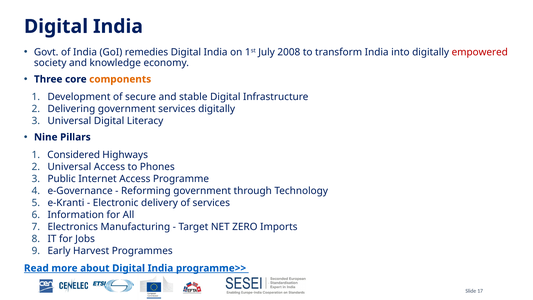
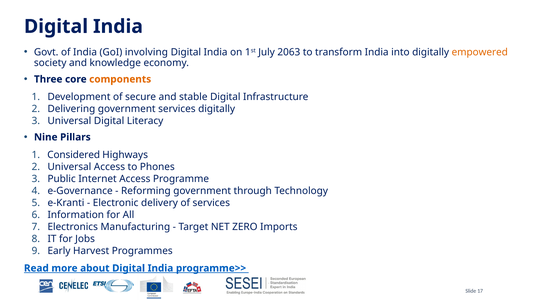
remedies: remedies -> involving (146, 52)
2008: 2008 -> 2063 (289, 52)
empowered colour: red -> orange (480, 52)
